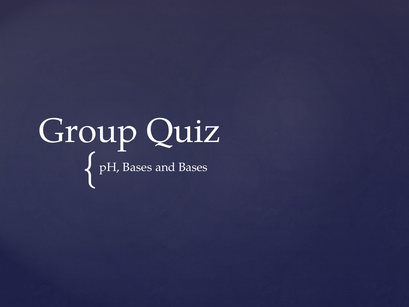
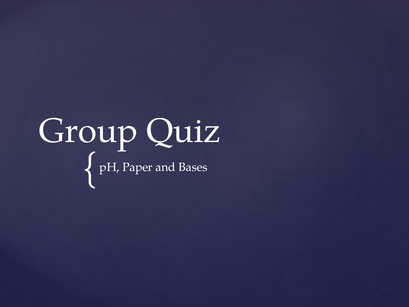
pH Bases: Bases -> Paper (138, 167)
